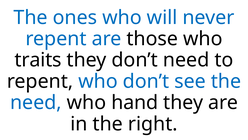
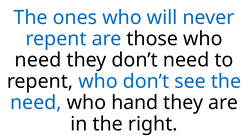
traits: traits -> need (38, 60)
